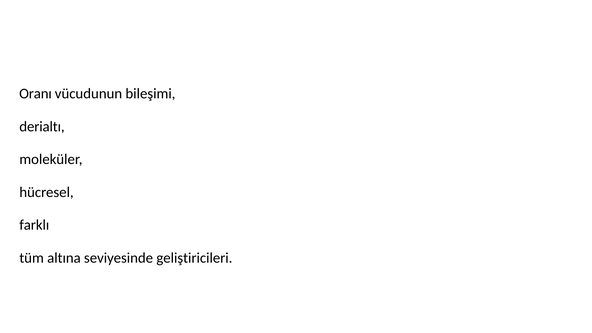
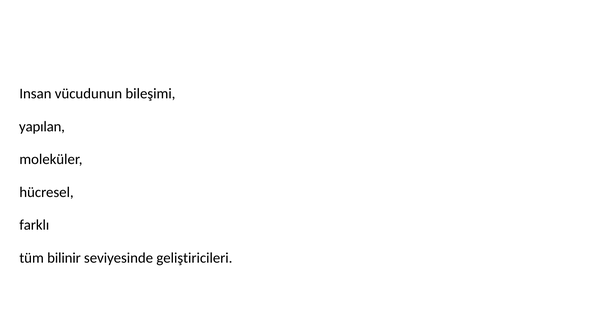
Oranı: Oranı -> Insan (35, 94)
derialtı: derialtı -> yapılan (42, 127)
altına: altına -> bilinir (64, 258)
